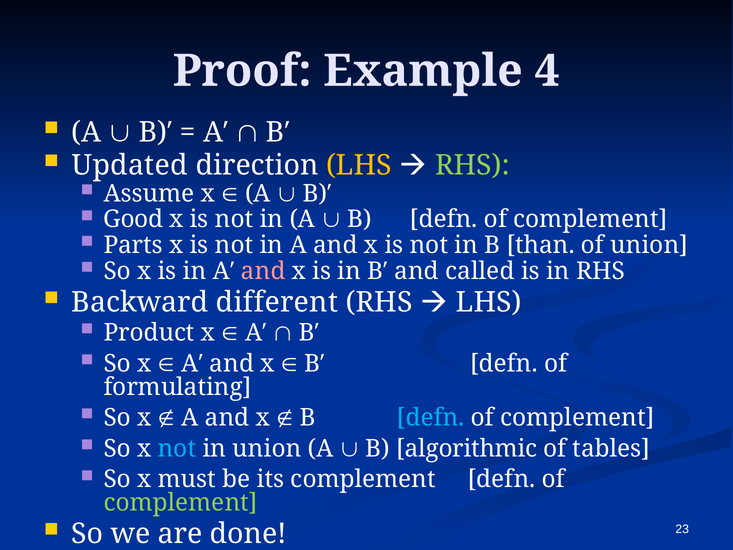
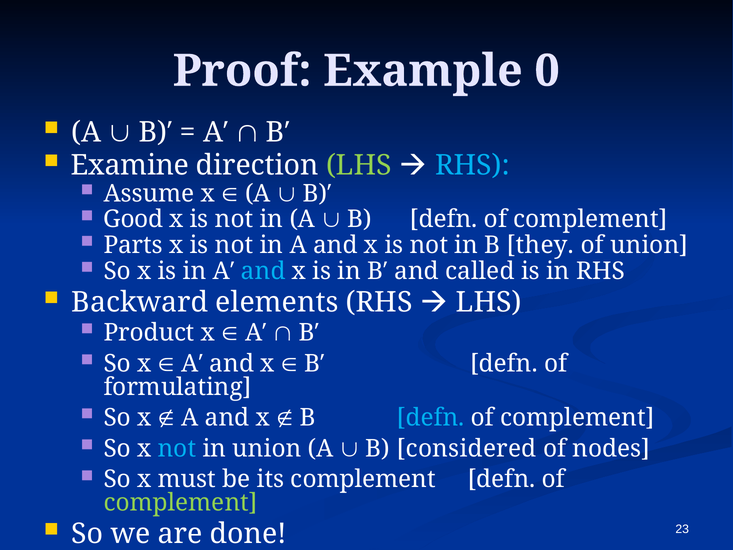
4: 4 -> 0 (547, 71)
Updated: Updated -> Examine (130, 165)
LHS colour: yellow -> light green (359, 165)
RHS colour: light green -> light blue (473, 165)
than: than -> they (541, 245)
and colour: pink -> light blue (263, 271)
different: different -> elements (277, 302)
algorithmic: algorithmic -> considered (467, 448)
tables: tables -> nodes (611, 448)
